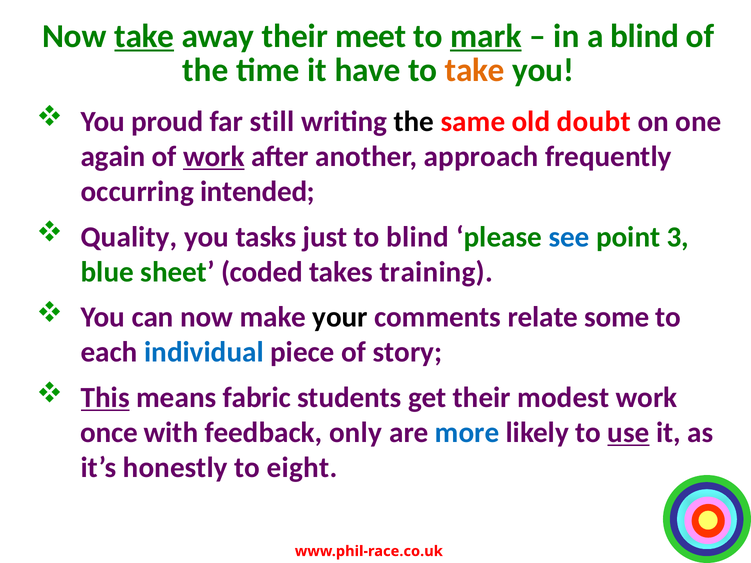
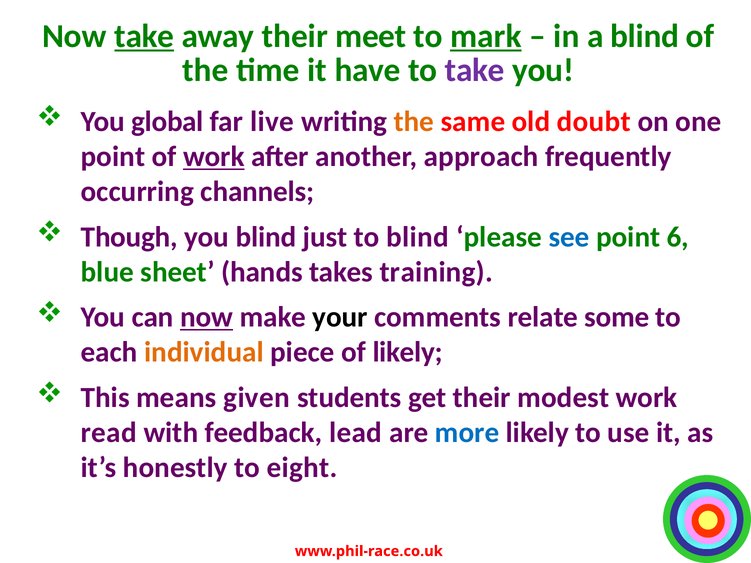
take colour: orange -> purple (475, 70)
proud: proud -> global (167, 122)
still: still -> live (272, 122)
the colour: black -> orange (414, 122)
again: again -> point (113, 157)
intended: intended -> channels (257, 192)
Quality: Quality -> Though (129, 237)
you tasks: tasks -> blind (266, 237)
3: 3 -> 6 (678, 237)
coded: coded -> hands (262, 272)
now underline: none -> present (207, 317)
individual colour: blue -> orange (204, 352)
of story: story -> likely (408, 352)
This underline: present -> none (105, 398)
fabric: fabric -> given (257, 398)
once: once -> read (109, 433)
only: only -> lead (356, 433)
use underline: present -> none (628, 433)
